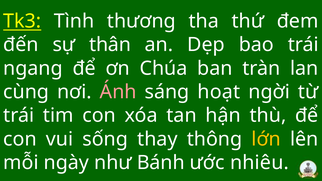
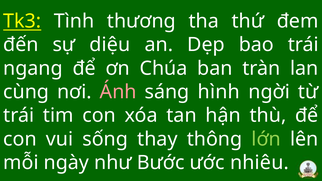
thân: thân -> diệu (110, 45)
hoạt: hoạt -> hình (219, 92)
lớn colour: yellow -> light green (266, 139)
Bánh: Bánh -> Bước (161, 163)
